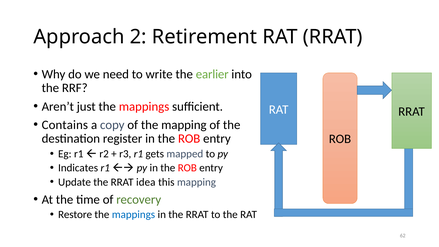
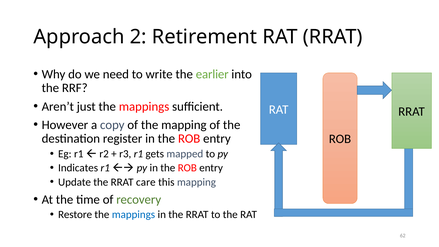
Contains: Contains -> However (65, 125)
idea: idea -> care (146, 182)
